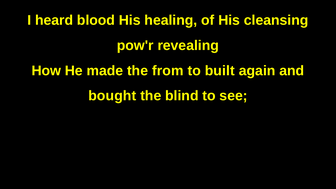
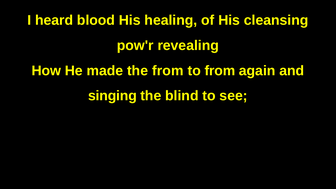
to built: built -> from (220, 71)
bought: bought -> singing (112, 96)
